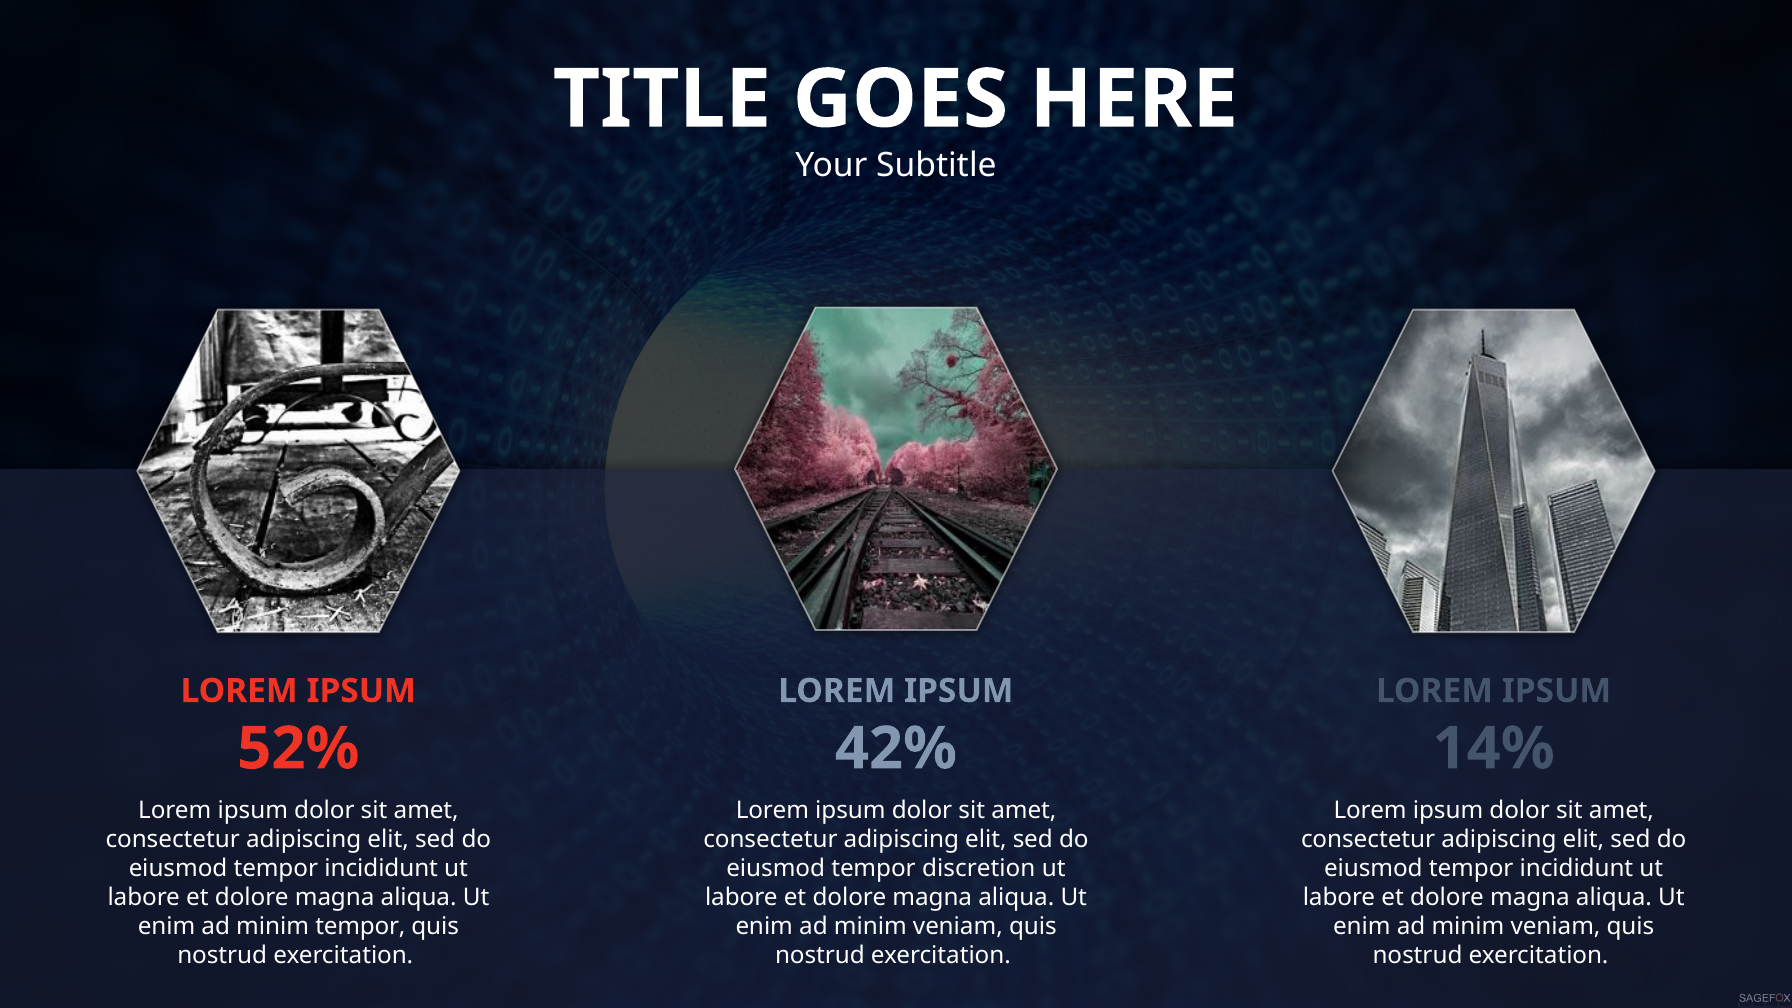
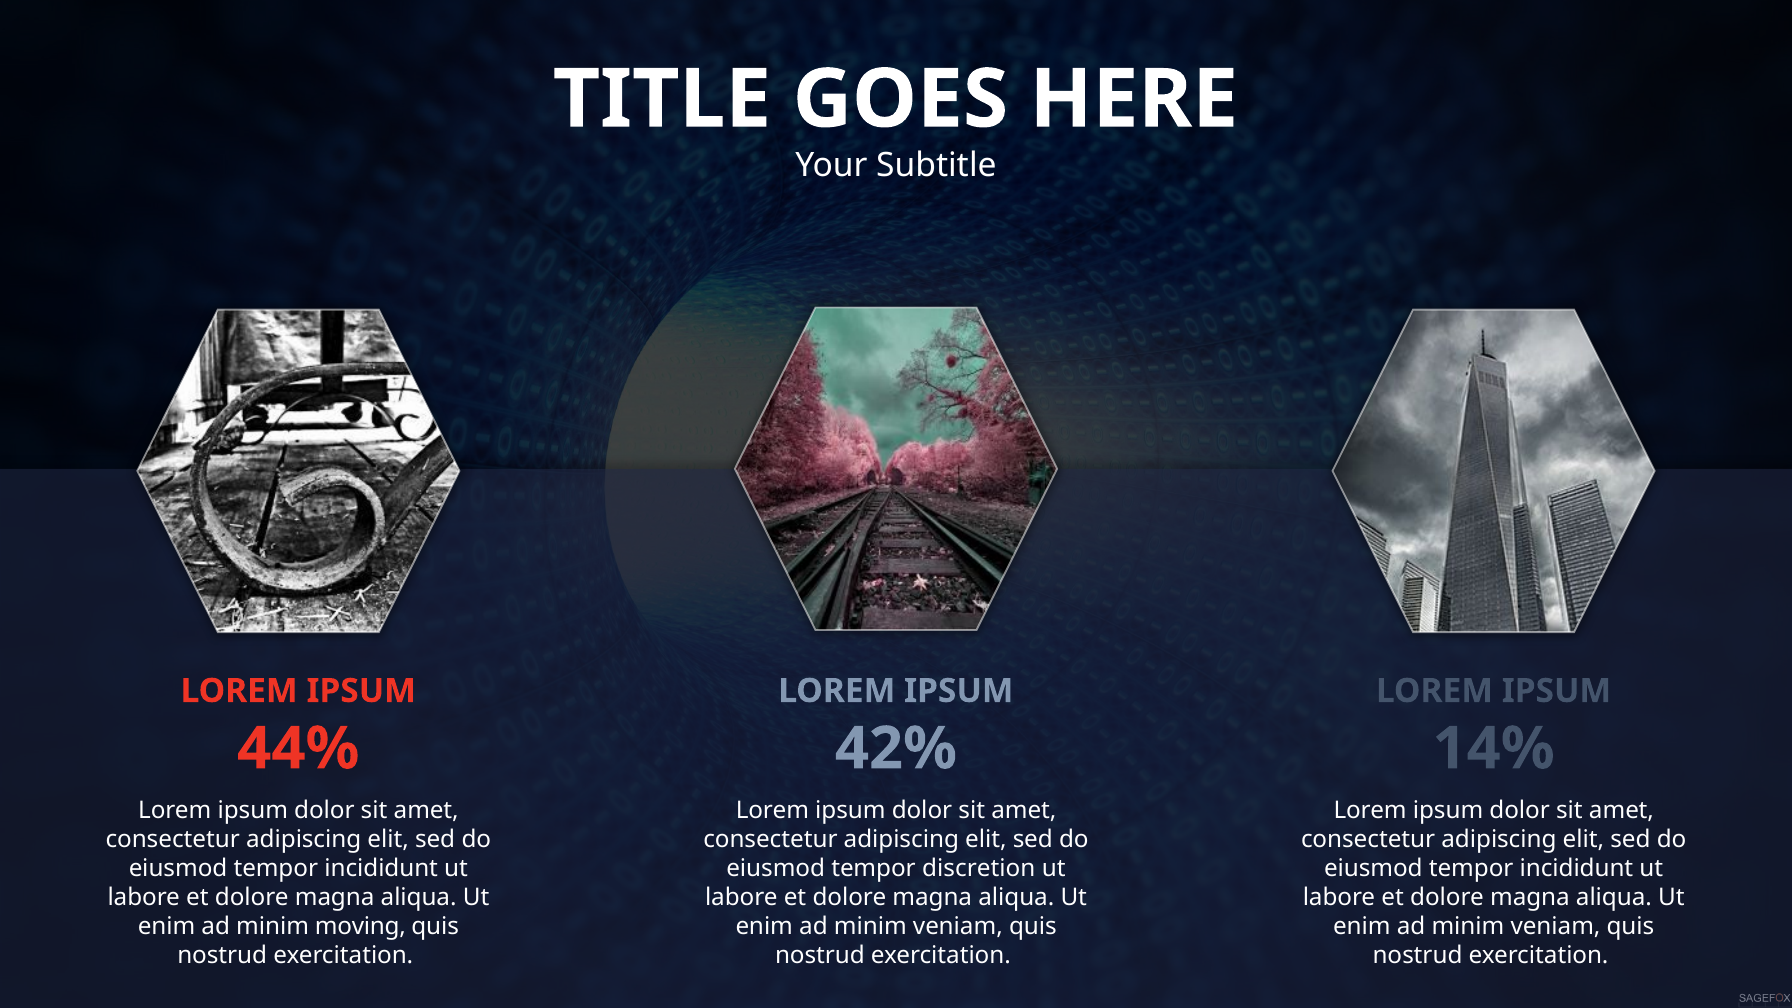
52%: 52% -> 44% (298, 749)
minim tempor: tempor -> moving (360, 927)
